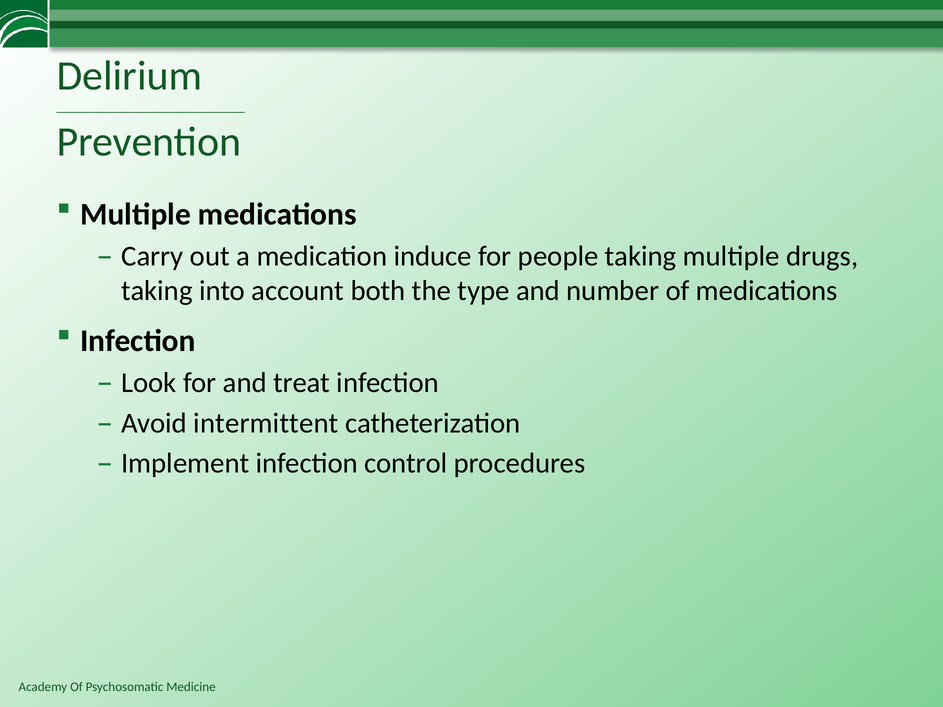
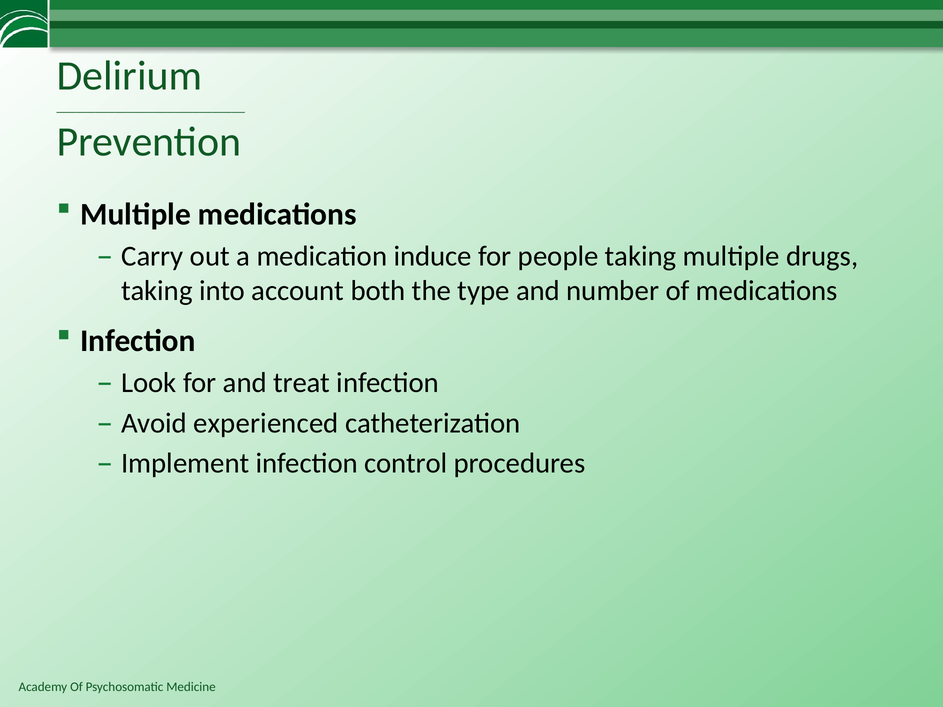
intermittent: intermittent -> experienced (266, 423)
